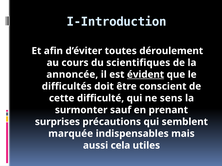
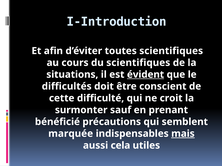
toutes déroulement: déroulement -> scientifiques (171, 51)
annoncée: annoncée -> situations (72, 75)
sens: sens -> croit (171, 98)
surprises: surprises -> bénéficié (57, 122)
mais underline: none -> present (183, 134)
